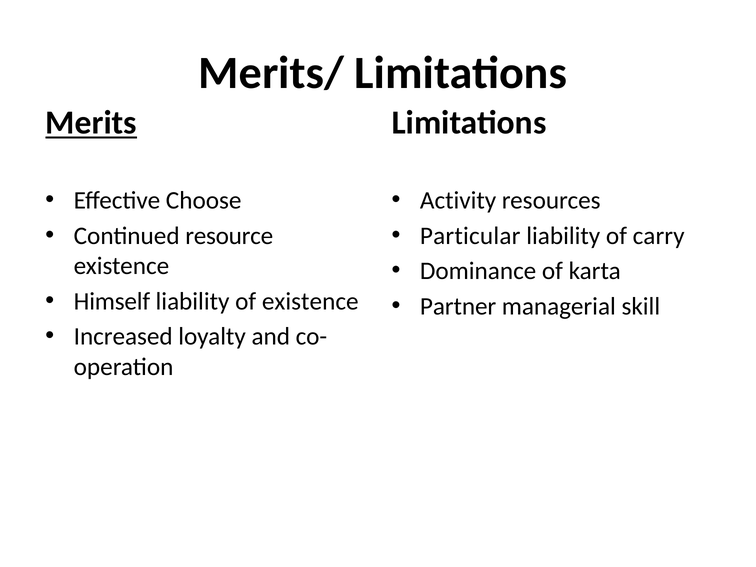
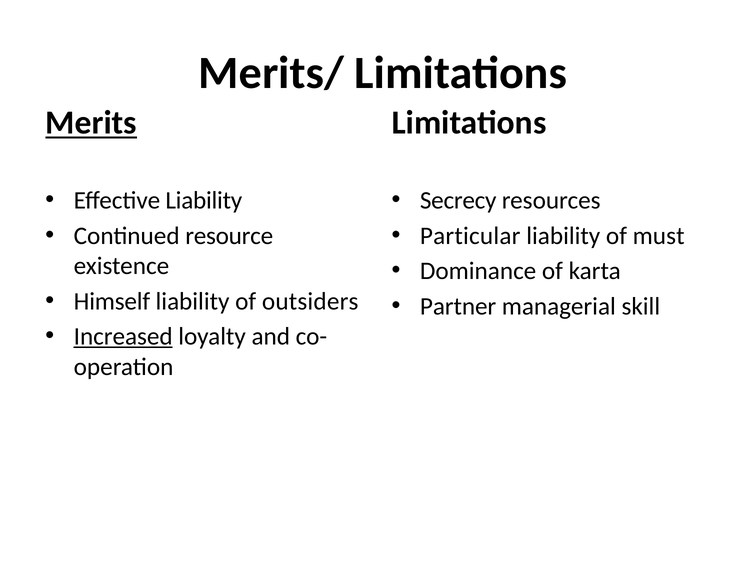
Effective Choose: Choose -> Liability (204, 200)
Activity: Activity -> Secrecy (458, 200)
carry: carry -> must (659, 236)
of existence: existence -> outsiders (310, 301)
Increased underline: none -> present (123, 337)
